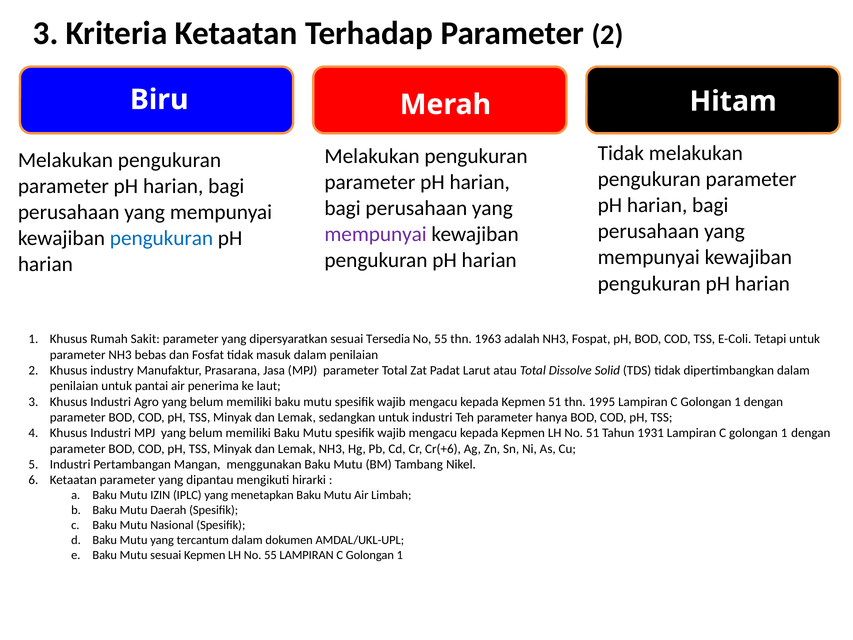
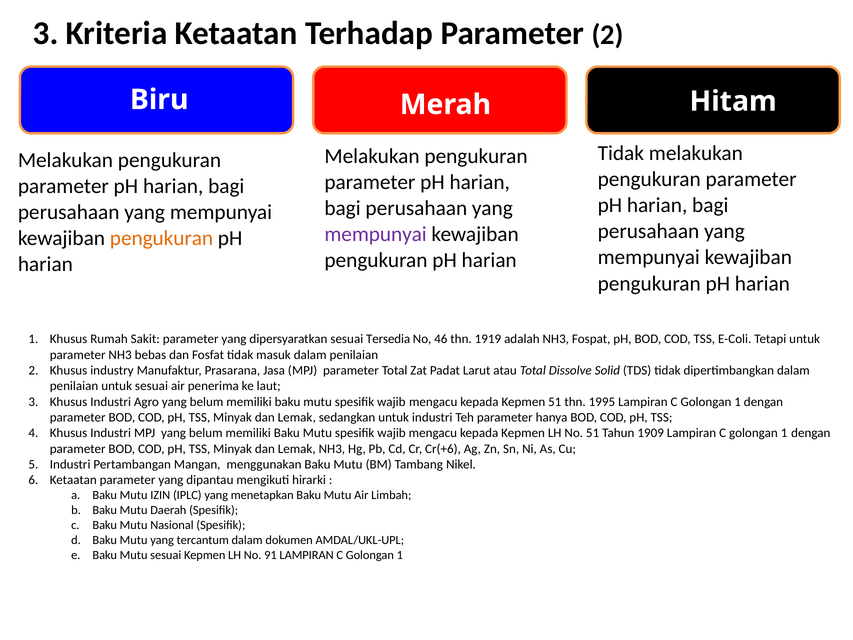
pengukuran colour: blue -> orange (162, 238)
55: 55 -> 46 (441, 339)
1963: 1963 -> 1919 (488, 339)
untuk pantai: pantai -> sesuai (152, 386)
1931: 1931 -> 1909 (651, 433)
LH No 55: 55 -> 91 (270, 555)
